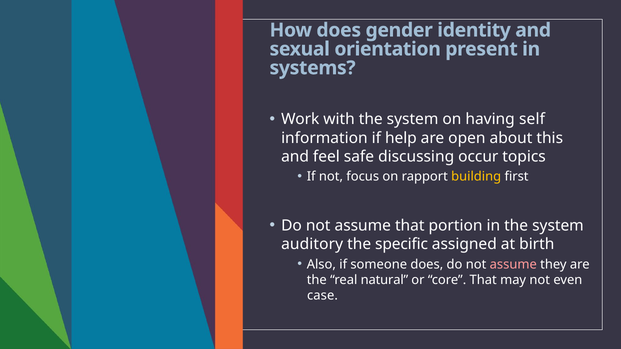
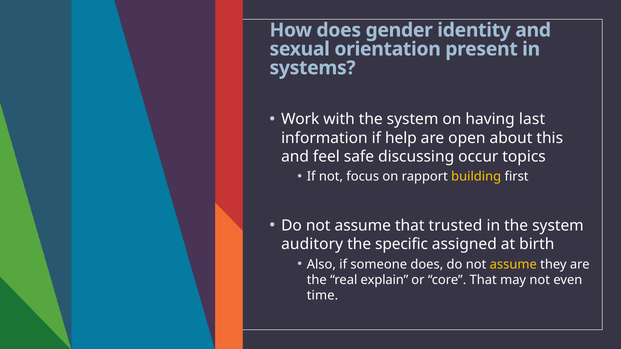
self: self -> last (532, 119)
portion: portion -> trusted (455, 226)
assume colour: pink -> yellow (513, 264)
natural: natural -> explain (384, 280)
case: case -> time (322, 296)
